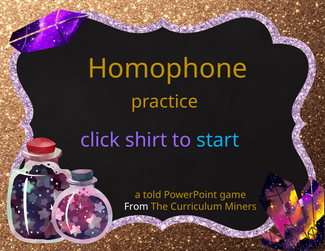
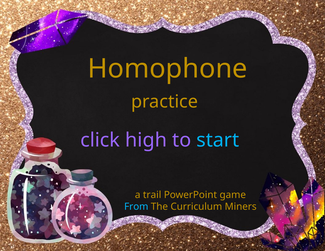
shirt: shirt -> high (146, 140)
told: told -> trail (152, 195)
From colour: white -> light blue (136, 207)
